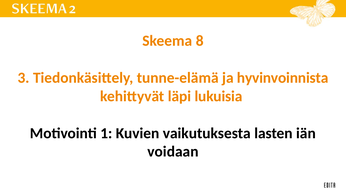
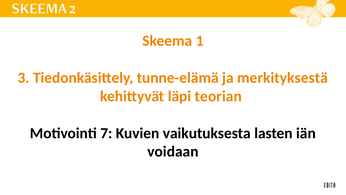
8: 8 -> 1 (200, 41)
hyvinvoinnista: hyvinvoinnista -> merkityksestä (283, 78)
lukuisia: lukuisia -> teorian (218, 96)
1: 1 -> 7 (106, 133)
